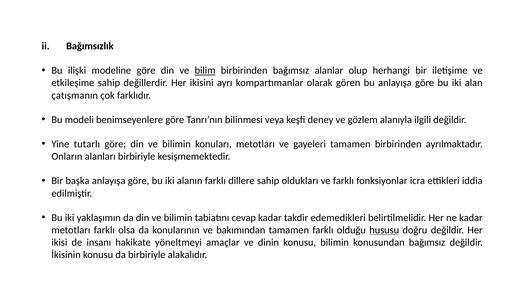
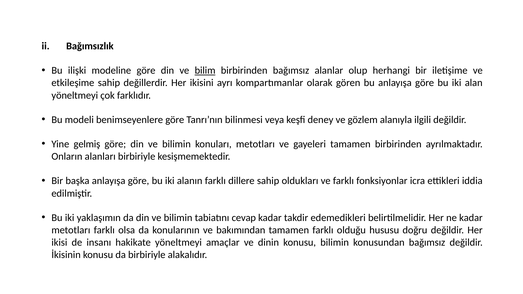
çatışmanın: çatışmanın -> yöneltmeyi (75, 95)
tutarlı: tutarlı -> gelmiş (87, 144)
hususu underline: present -> none (384, 230)
